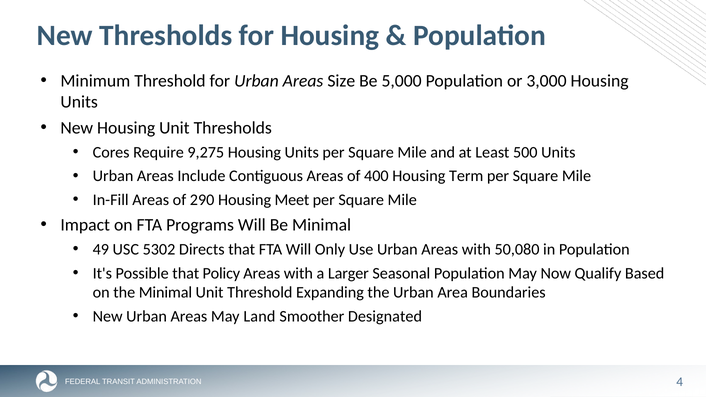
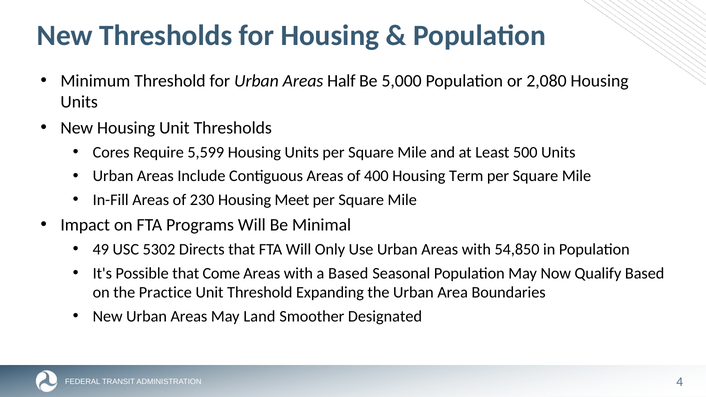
Size: Size -> Half (341, 81)
3,000: 3,000 -> 2,080 (546, 81)
9,275: 9,275 -> 5,599 (206, 152)
290: 290 -> 230 (202, 200)
50,080: 50,080 -> 54,850 (517, 249)
Policy: Policy -> Come (221, 273)
a Larger: Larger -> Based (348, 273)
the Minimal: Minimal -> Practice (165, 293)
